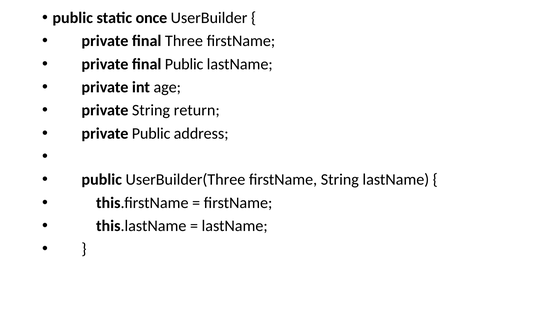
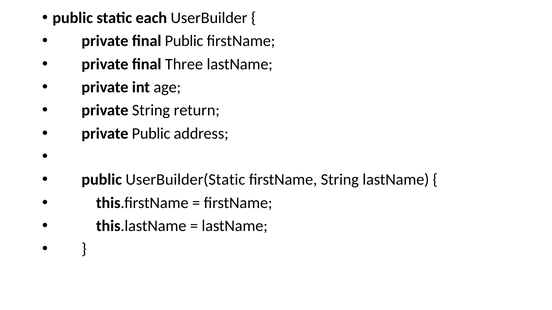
once: once -> each (151, 18)
final Three: Three -> Public (184, 41)
final Public: Public -> Three (184, 64)
UserBuilder(Three: UserBuilder(Three -> UserBuilder(Static (185, 180)
